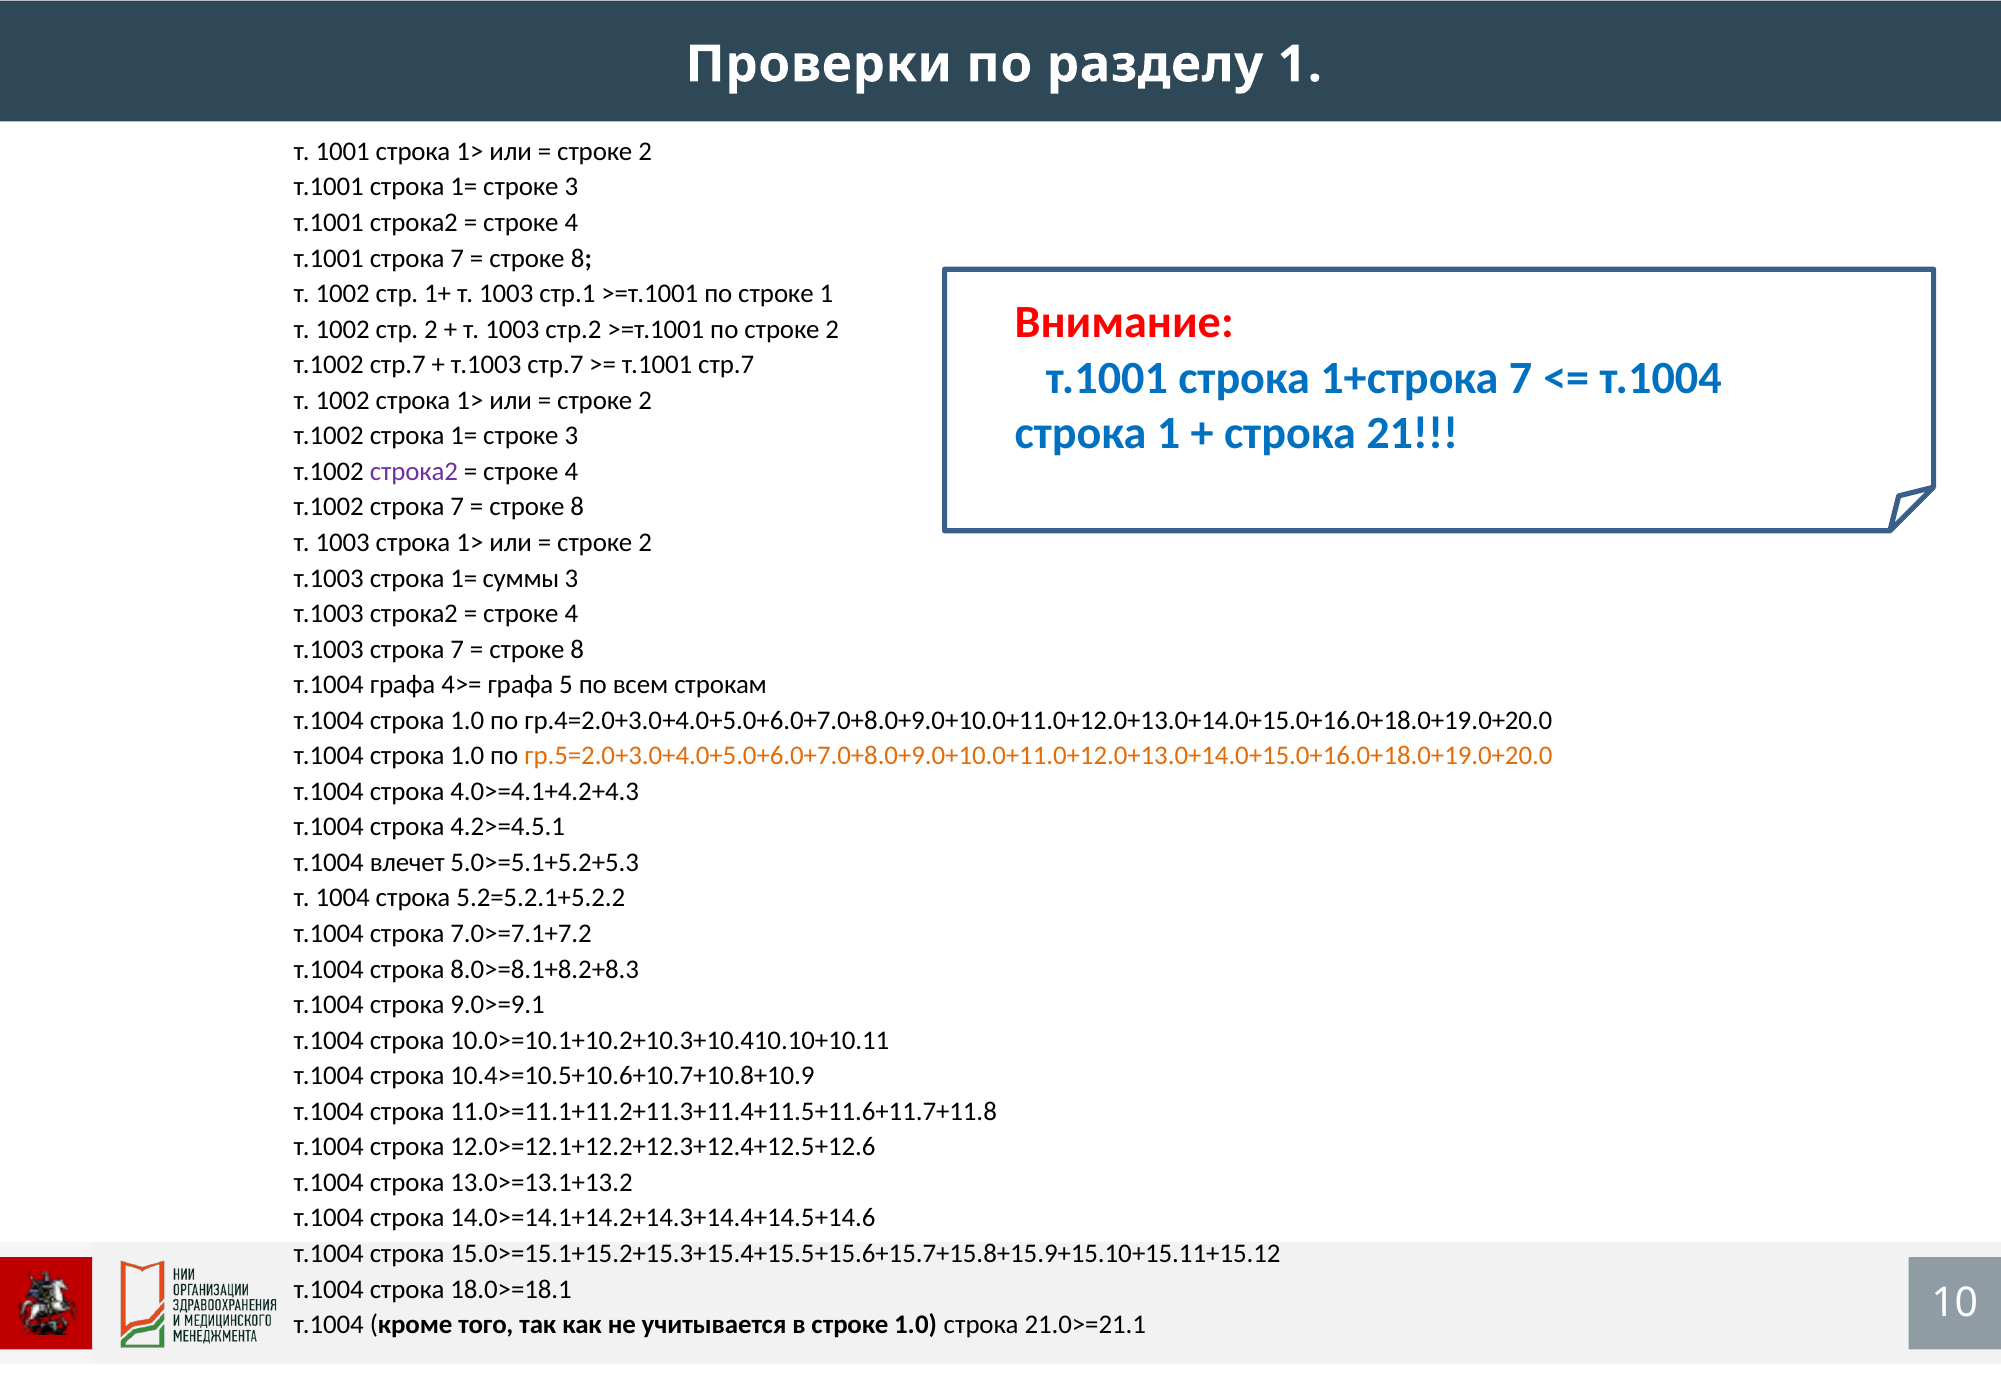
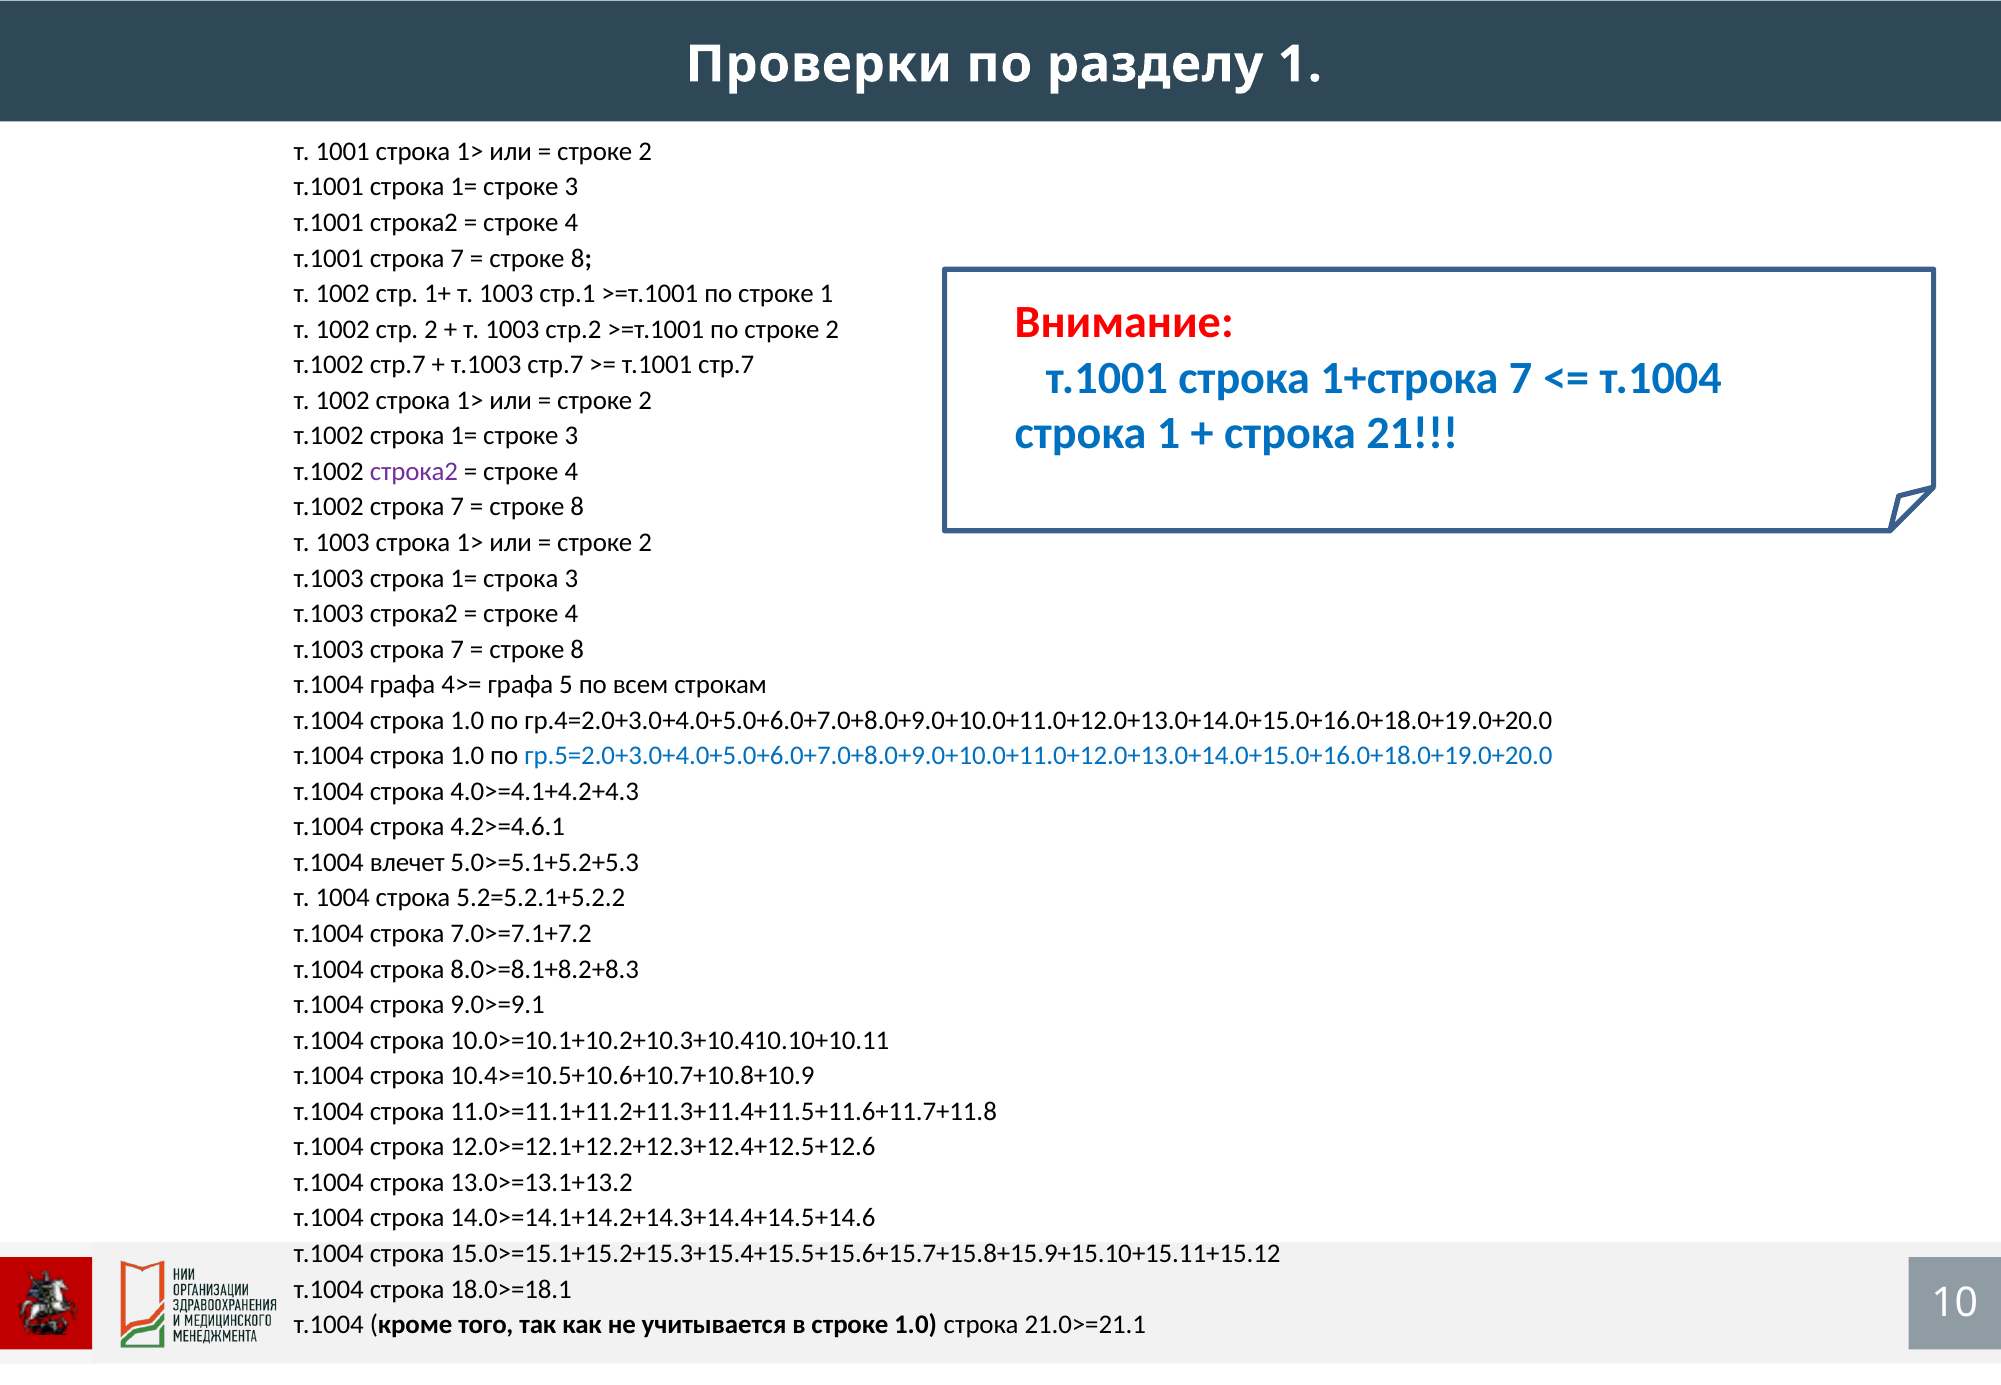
1= суммы: суммы -> строка (521, 578)
гр.5=2.0+3.0+4.0+5.0+6.0+7.0+8.0+9.0+10.0+11.0+12.0+13.0+14.0+15.0+16.0+18.0+19.0+20.0 colour: orange -> blue (1038, 756)
4.2>=4.5.1: 4.2>=4.5.1 -> 4.2>=4.6.1 (508, 827)
